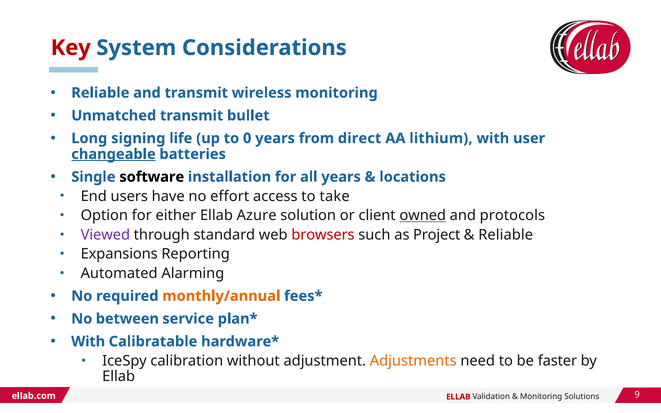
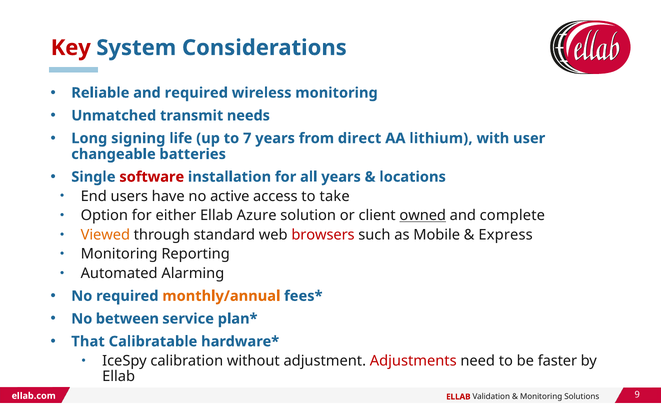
and transmit: transmit -> required (196, 93)
bullet: bullet -> needs (248, 116)
0: 0 -> 7 (247, 138)
changeable underline: present -> none (114, 154)
software colour: black -> red (152, 177)
effort: effort -> active (230, 196)
protocols: protocols -> complete (512, 216)
Viewed colour: purple -> orange (105, 235)
Project: Project -> Mobile (437, 235)
Reliable: Reliable -> Express (506, 235)
Expansions: Expansions -> Monitoring (119, 254)
With: With -> That (88, 342)
Adjustments colour: orange -> red (413, 361)
